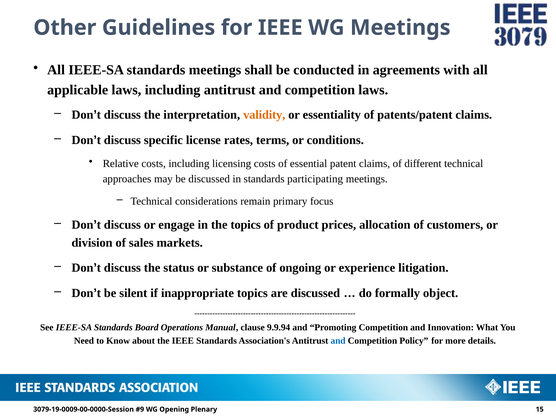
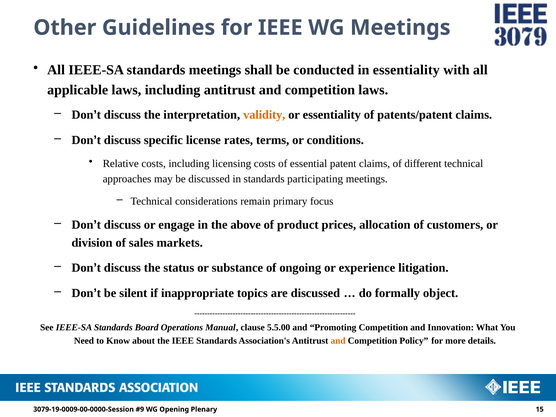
in agreements: agreements -> essentiality (406, 70)
the topics: topics -> above (246, 225)
9.9.94: 9.9.94 -> 5.5.00 (279, 328)
and colour: blue -> orange (338, 341)
